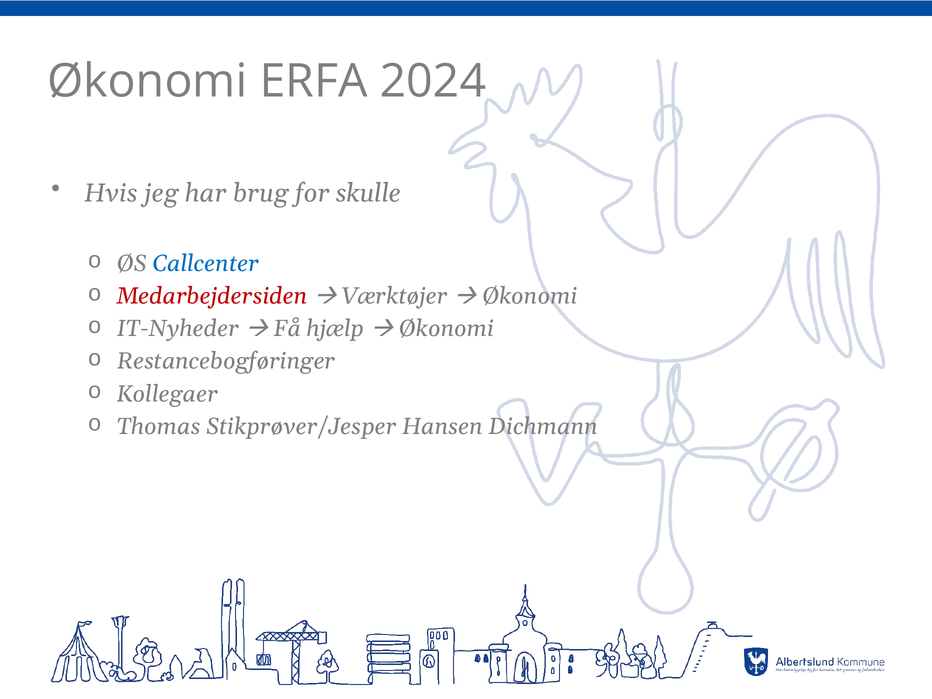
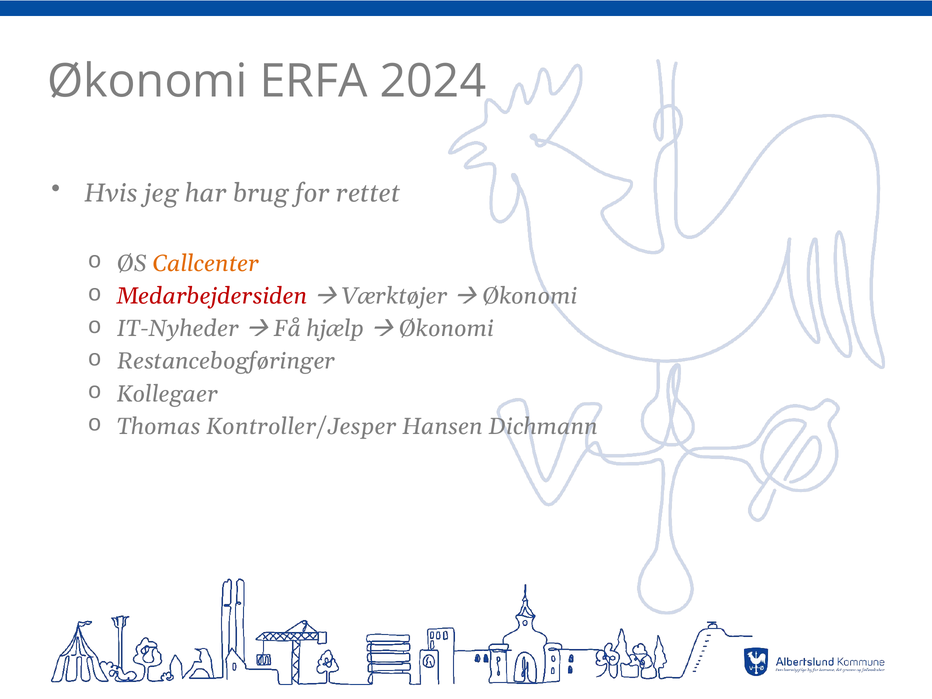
skulle: skulle -> rettet (368, 193)
Callcenter colour: blue -> orange (206, 263)
Stikprøver/Jesper: Stikprøver/Jesper -> Kontroller/Jesper (301, 426)
